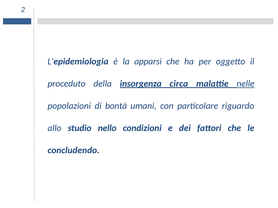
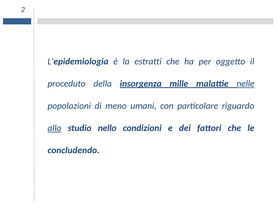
apparsi: apparsi -> estratti (148, 62)
circa: circa -> mille (179, 84)
bontà: bontà -> meno (116, 106)
allo underline: none -> present (54, 128)
